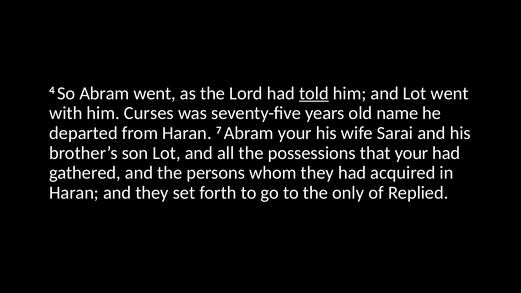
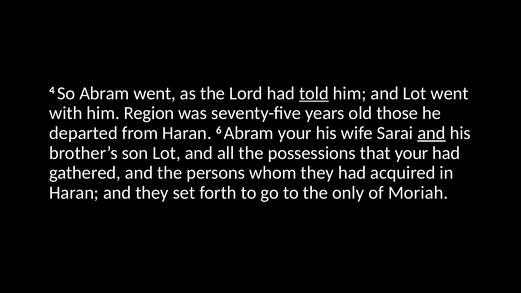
Curses: Curses -> Region (149, 113)
name: name -> those (397, 113)
7: 7 -> 6 (219, 130)
and underline: none -> present (431, 133)
Replied: Replied -> Moriah (418, 193)
